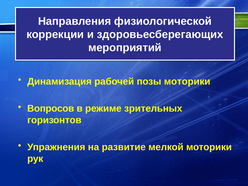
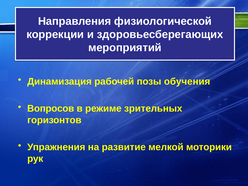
позы моторики: моторики -> обучения (187, 82)
